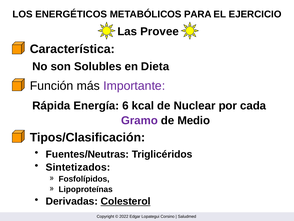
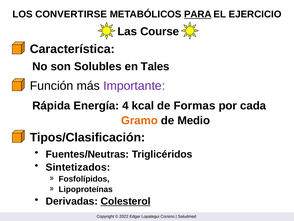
ENERGÉTICOS: ENERGÉTICOS -> CONVERTIRSE (71, 14)
PARA underline: none -> present (198, 14)
Provee: Provee -> Course (160, 31)
Dieta: Dieta -> Tales (155, 66)
6: 6 -> 4 (125, 106)
Nuclear: Nuclear -> Formas (195, 106)
Gramo colour: purple -> orange (139, 120)
